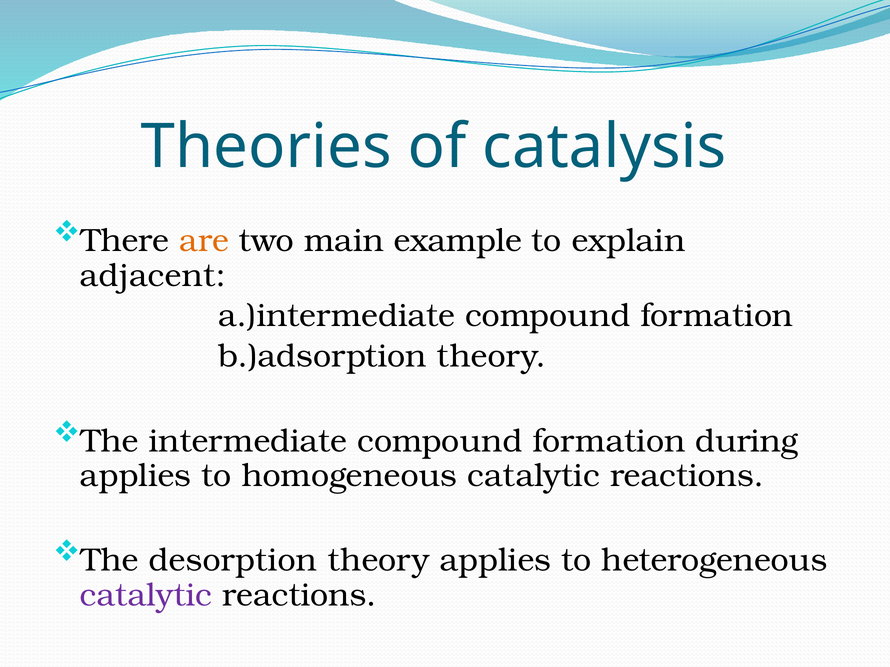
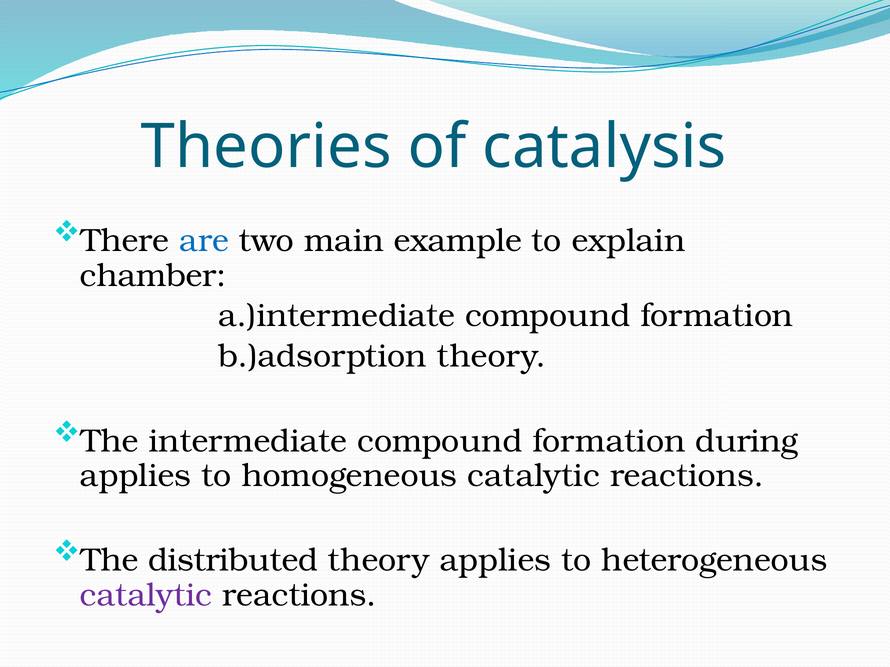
are colour: orange -> blue (204, 241)
adjacent: adjacent -> chamber (153, 276)
desorption: desorption -> distributed (233, 561)
